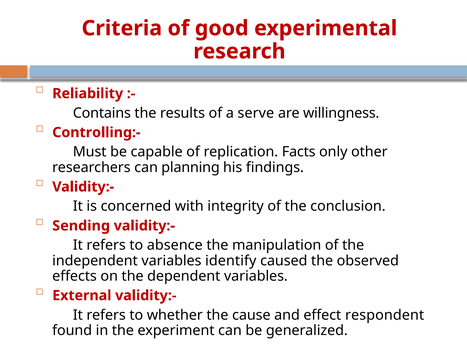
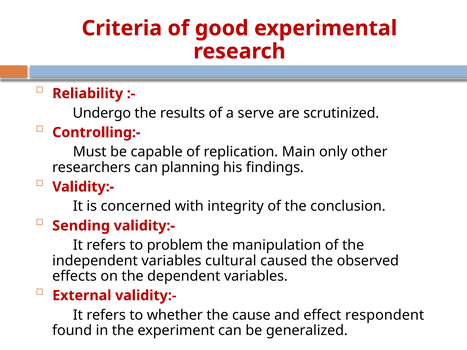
Contains: Contains -> Undergo (102, 113)
willingness: willingness -> scrutinized (341, 113)
Facts: Facts -> Main (299, 152)
absence: absence -> problem (175, 245)
identify: identify -> cultural (231, 261)
